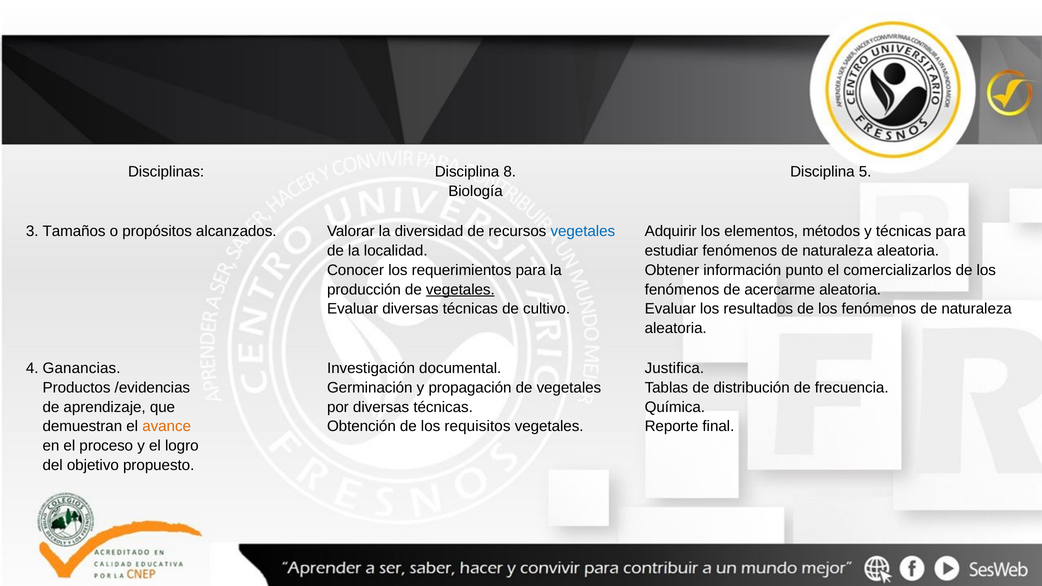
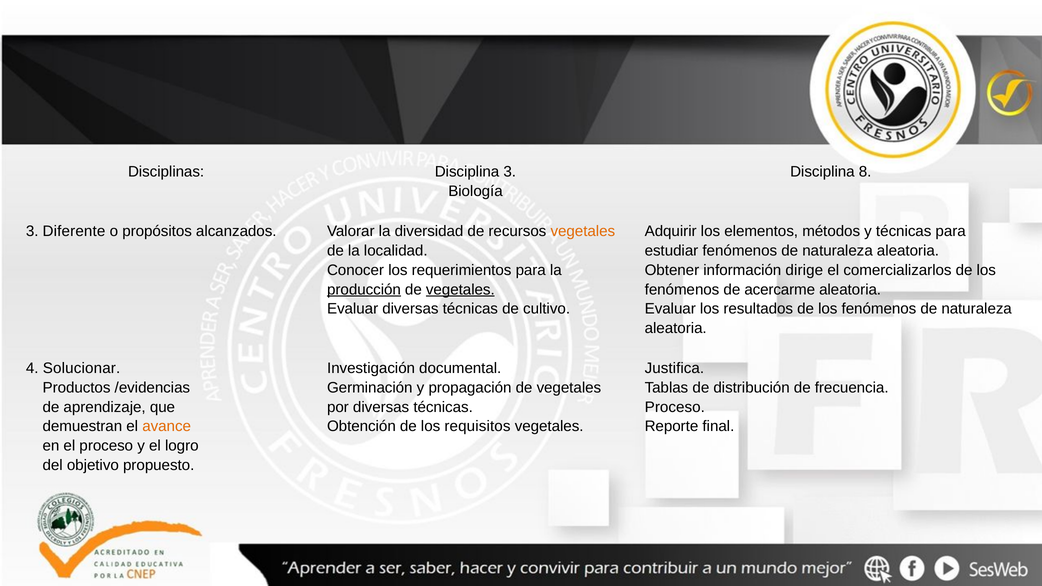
Disciplina 8: 8 -> 3 (510, 172)
5: 5 -> 8 (865, 172)
Tamaños: Tamaños -> Diferente (74, 231)
vegetales colour: blue -> orange (583, 231)
punto: punto -> dirige (804, 270)
producción underline: none -> present (364, 290)
Ganancias: Ganancias -> Solucionar (82, 368)
Química: Química -> Proceso (675, 407)
